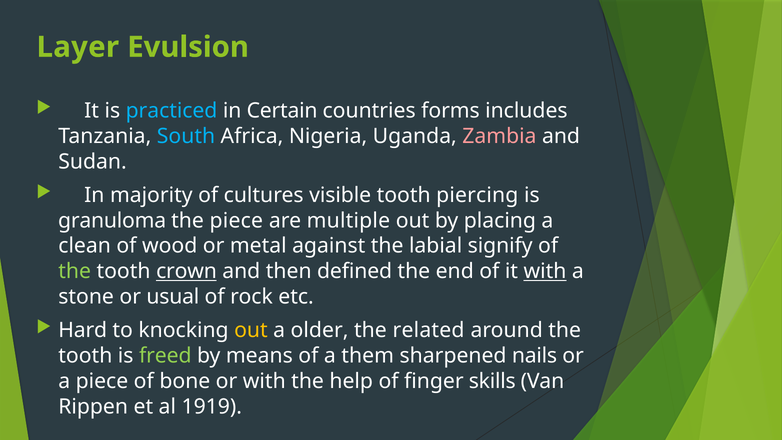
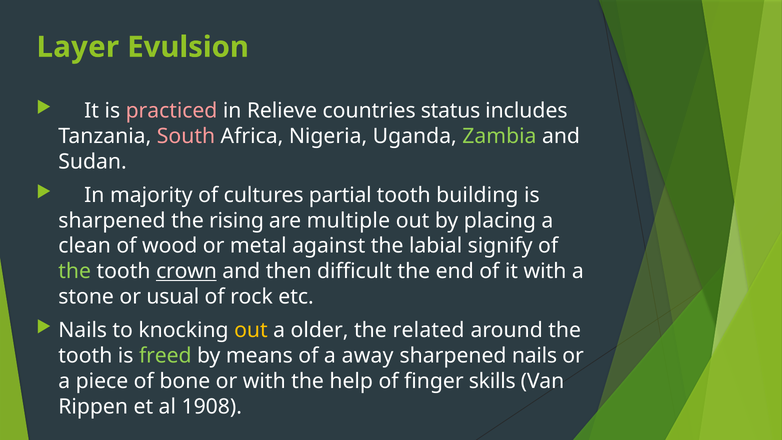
practiced colour: light blue -> pink (172, 111)
Certain: Certain -> Relieve (282, 111)
forms: forms -> status (451, 111)
South colour: light blue -> pink (186, 136)
Zambia colour: pink -> light green (499, 136)
visible: visible -> partial (340, 195)
piercing: piercing -> building (477, 195)
granuloma: granuloma -> sharpened (112, 220)
the piece: piece -> rising (237, 220)
defined: defined -> difficult (355, 271)
with underline: present -> none (545, 271)
Hard: Hard -> Nails (83, 330)
them: them -> away (368, 356)
1919: 1919 -> 1908 (212, 406)
